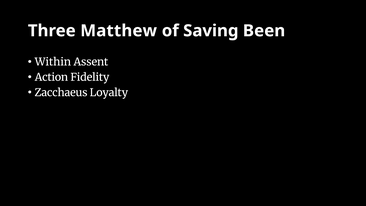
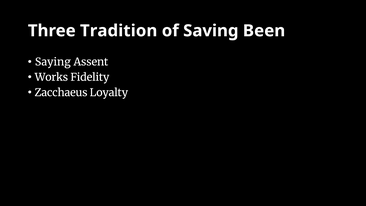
Matthew: Matthew -> Tradition (119, 31)
Within: Within -> Saying (53, 62)
Action: Action -> Works (51, 77)
